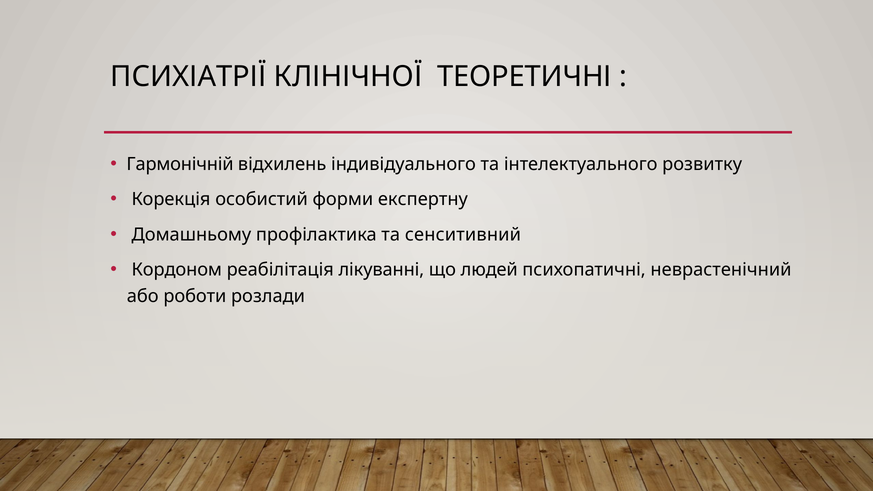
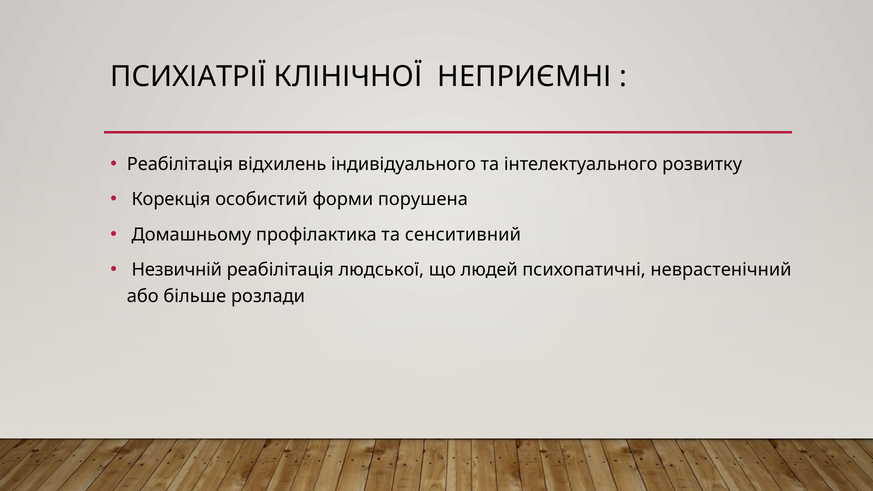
ТЕОРЕТИЧНІ: ТЕОРЕТИЧНІ -> НЕПРИЄМНІ (524, 76)
Гармонічній: Гармонічній -> Реабілітація (180, 164)
експертну: експертну -> порушена (423, 199)
Кордоном: Кордоном -> Незвичній (177, 270)
лікуванні: лікуванні -> людської (381, 270)
роботи: роботи -> більше (195, 296)
